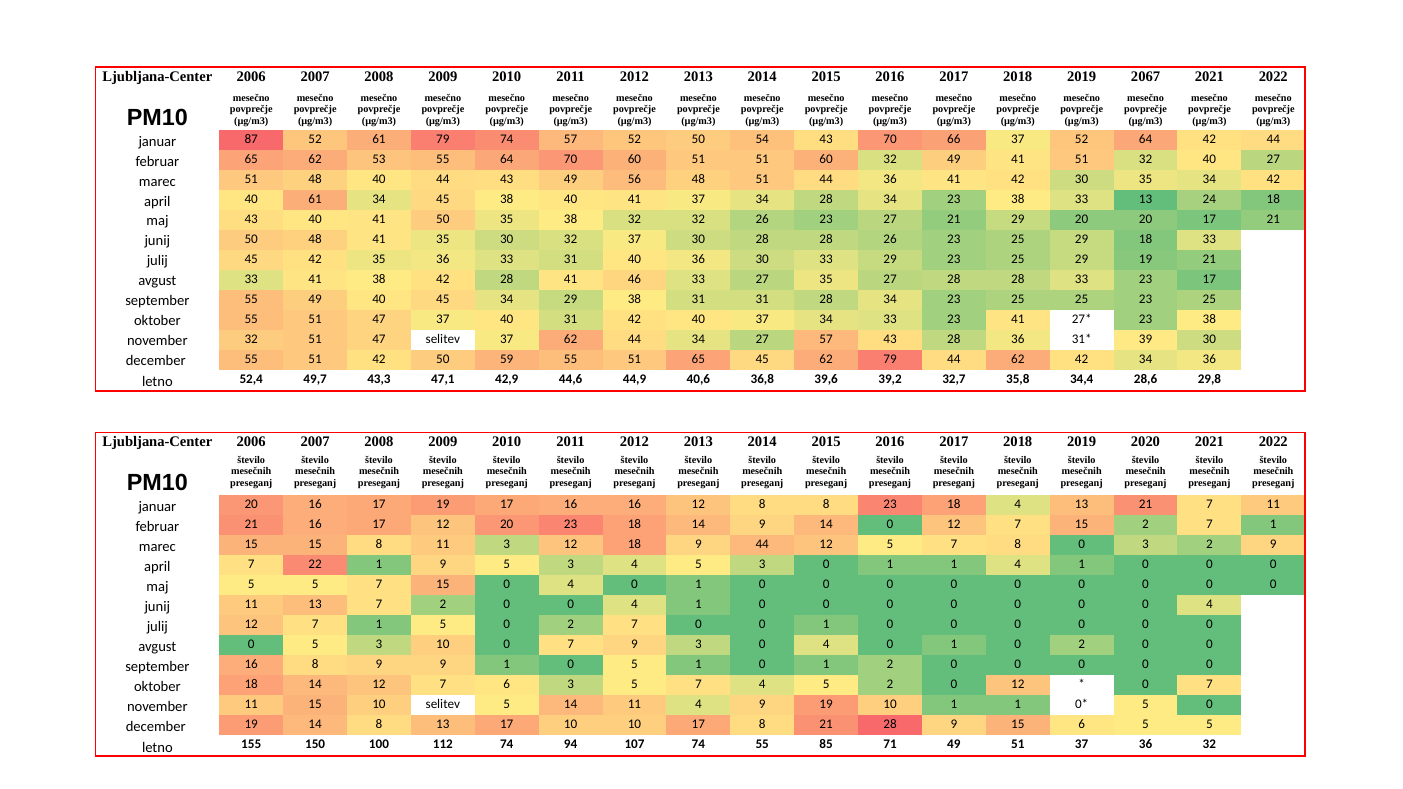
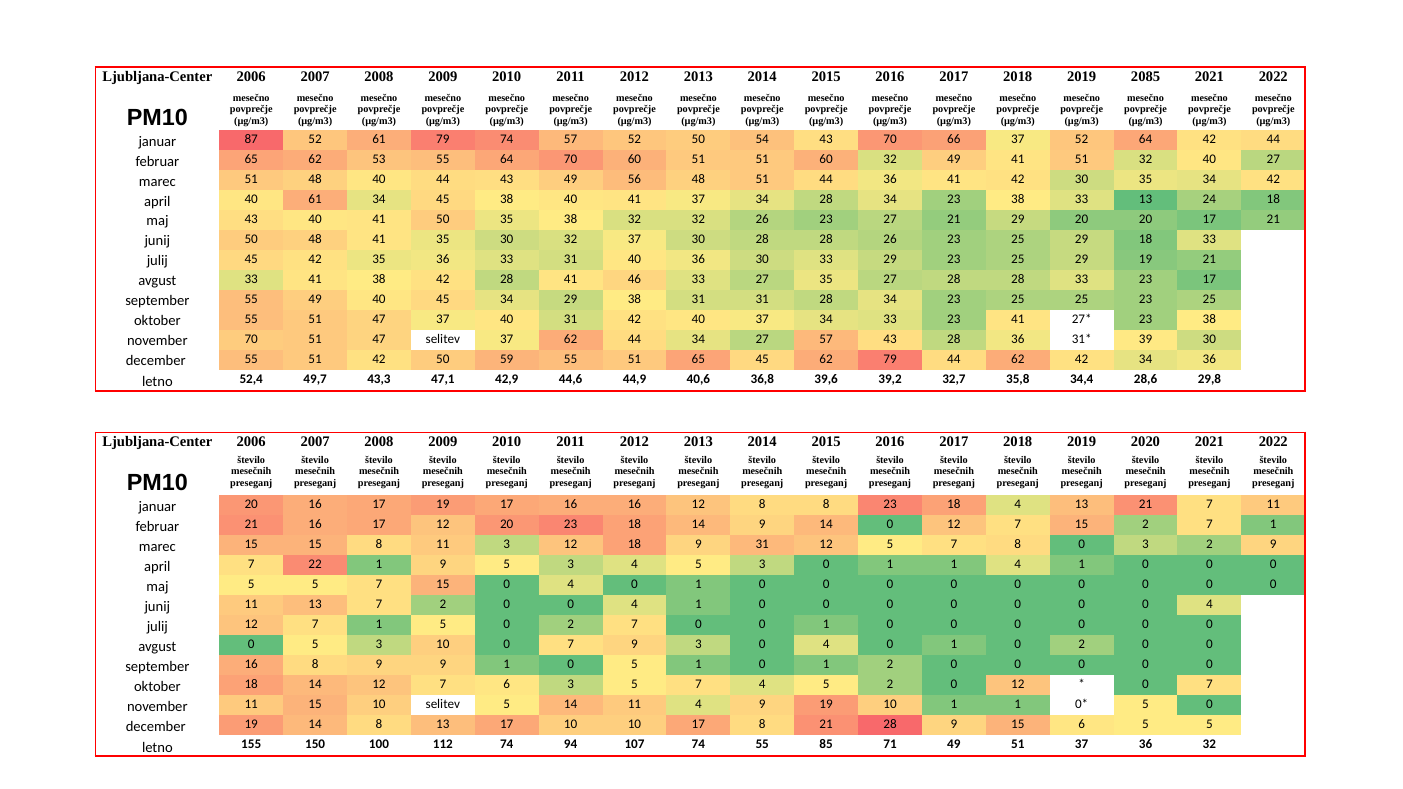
2067: 2067 -> 2085 (1146, 76)
november 32: 32 -> 70 (251, 339)
9 44: 44 -> 31 (762, 545)
